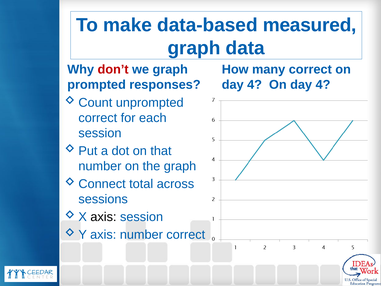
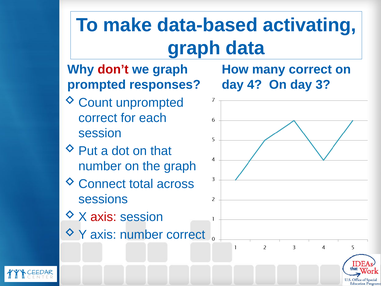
measured: measured -> activating (310, 25)
4 On day 4: 4 -> 3 (323, 85)
axis colour: black -> red (103, 217)
